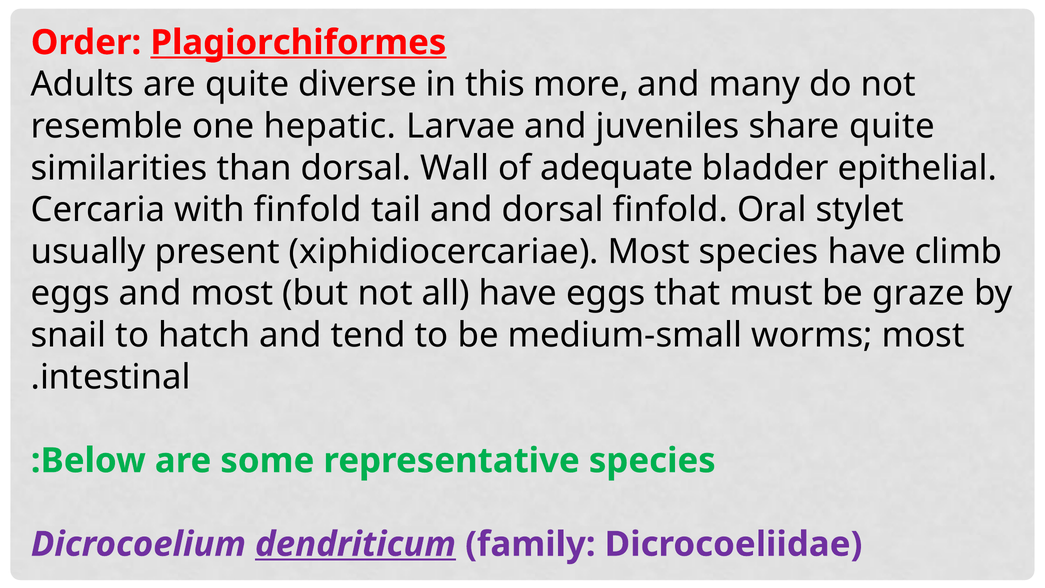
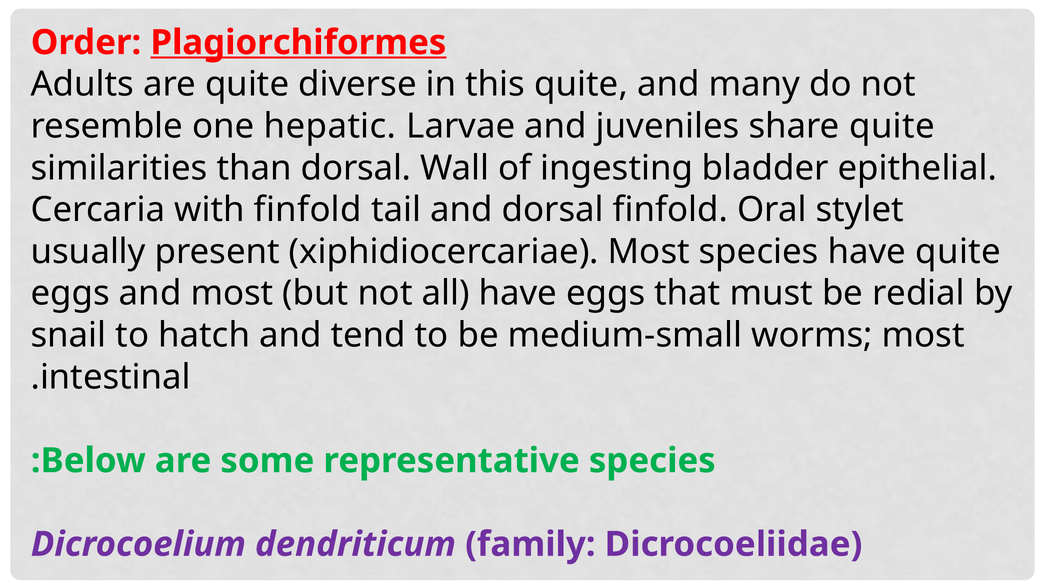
this more: more -> quite (581, 84)
adequate: adequate -> ingesting (617, 168)
have climb: climb -> quite (958, 252)
graze: graze -> redial (919, 293)
dendriticum underline: present -> none (356, 544)
